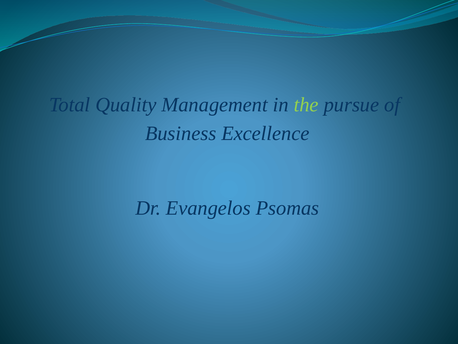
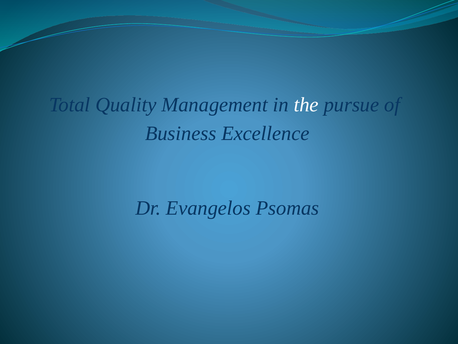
the colour: light green -> white (306, 105)
